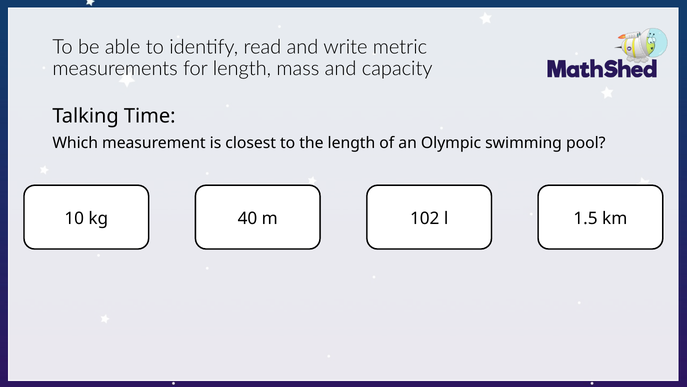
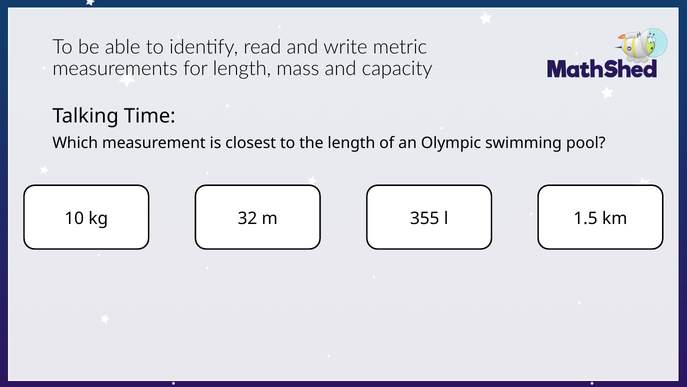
40: 40 -> 32 (247, 218)
102: 102 -> 355 (425, 218)
